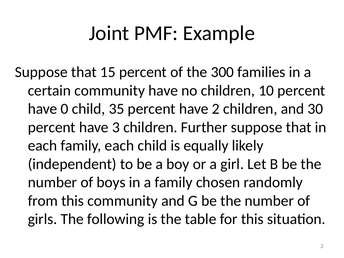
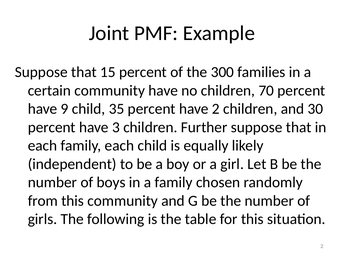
10: 10 -> 70 (266, 91)
0: 0 -> 9 (65, 109)
